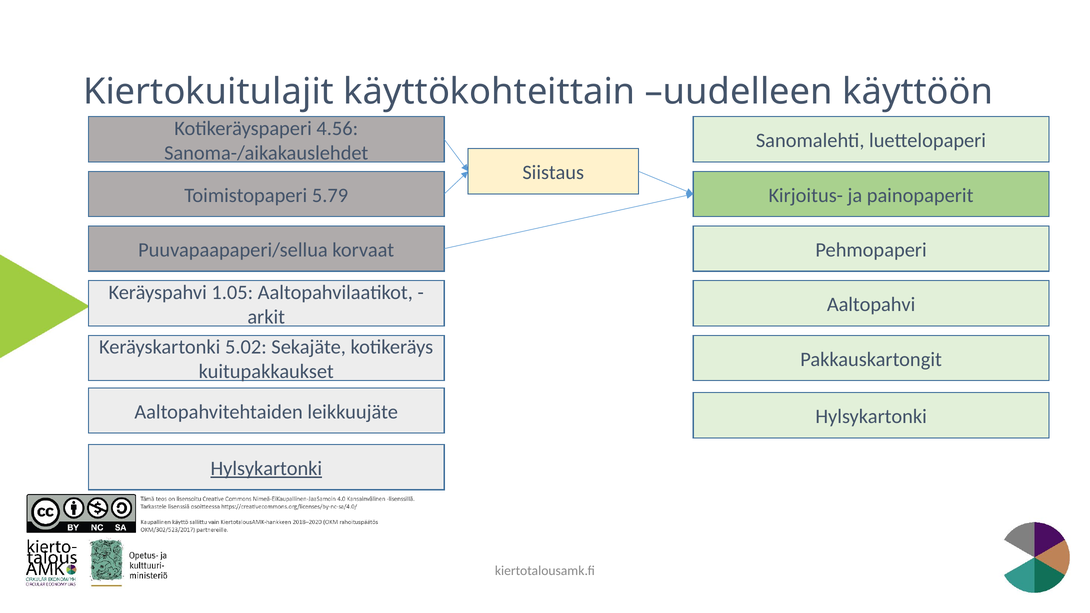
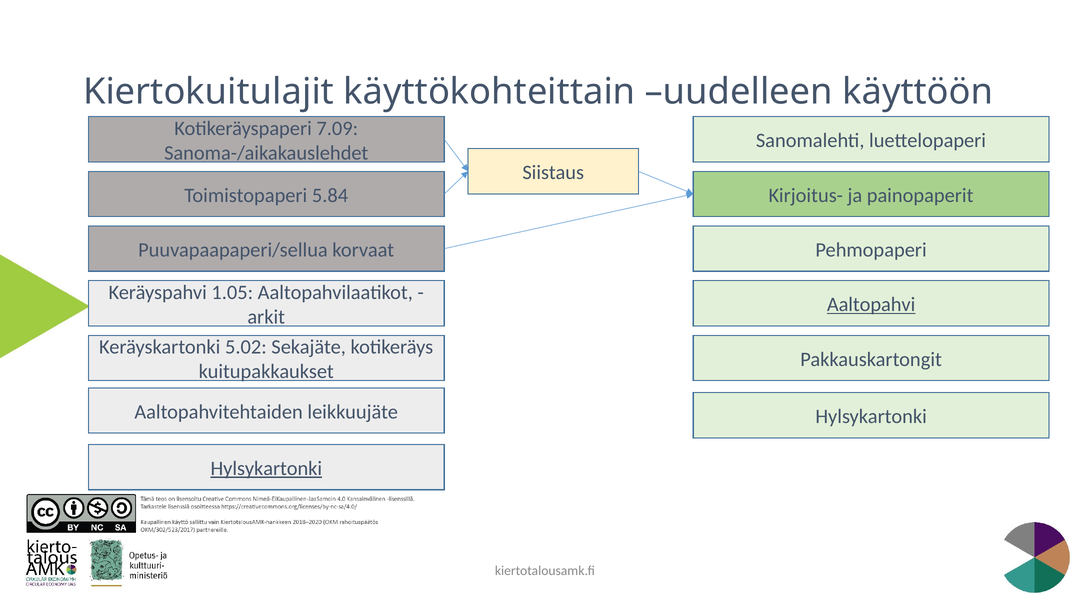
4.56: 4.56 -> 7.09 (337, 128)
5.79: 5.79 -> 5.84 (330, 195)
Aaltopahvi underline: none -> present (871, 305)
